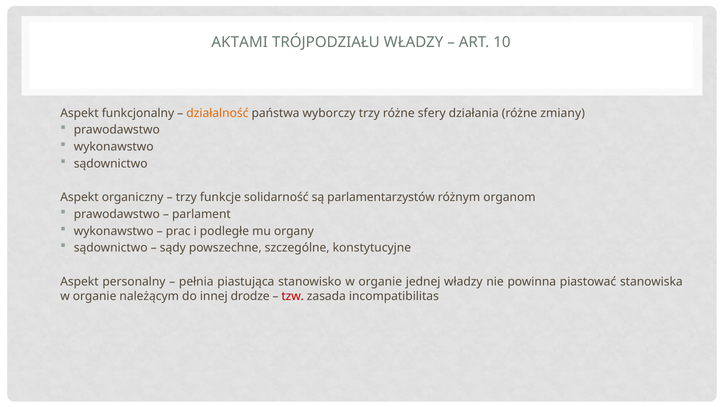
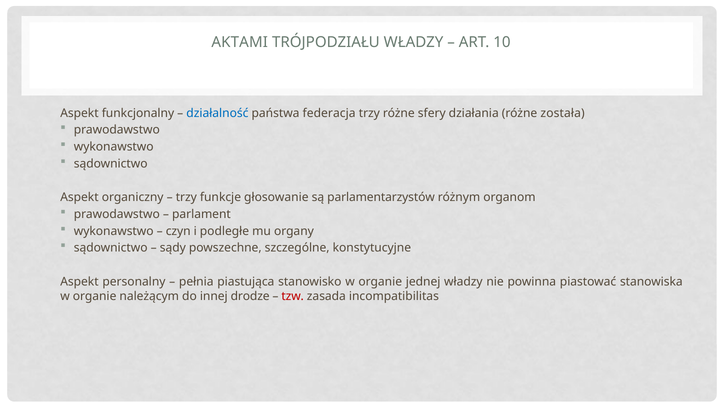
działalność colour: orange -> blue (217, 113)
wyborczy: wyborczy -> federacja (329, 113)
zmiany: zmiany -> została (563, 113)
solidarność: solidarność -> głosowanie (276, 197)
prac: prac -> czyn (178, 231)
